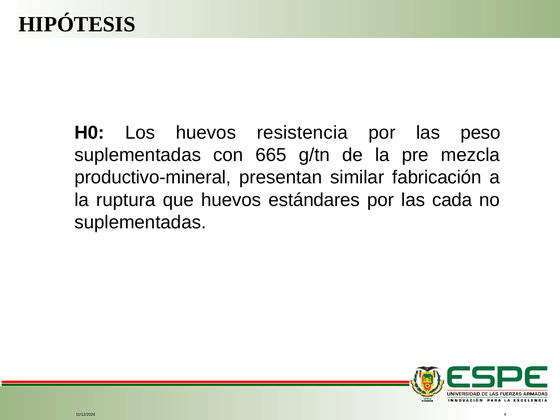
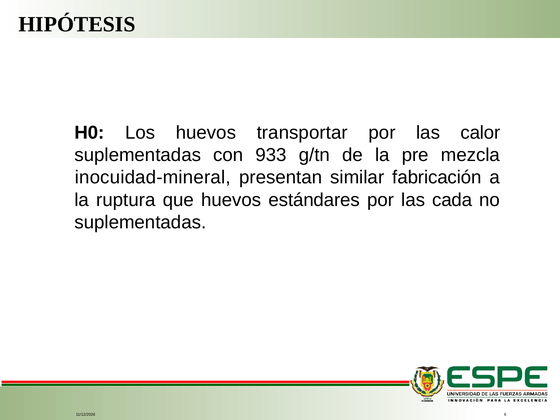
resistencia: resistencia -> transportar (302, 133)
peso: peso -> calor (480, 133)
665: 665 -> 933 (271, 155)
productivo-mineral: productivo-mineral -> inocuidad-mineral (153, 177)
